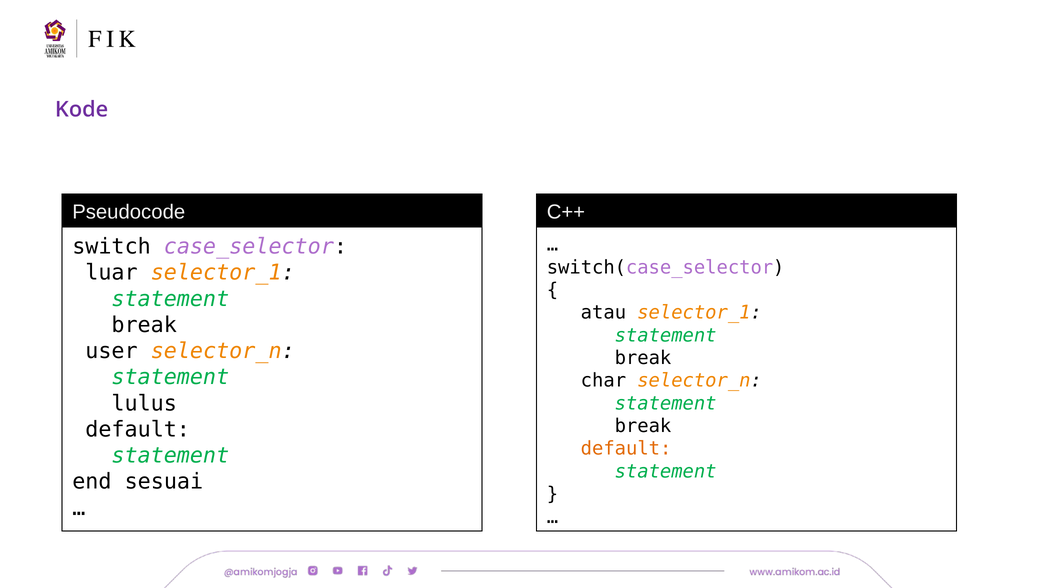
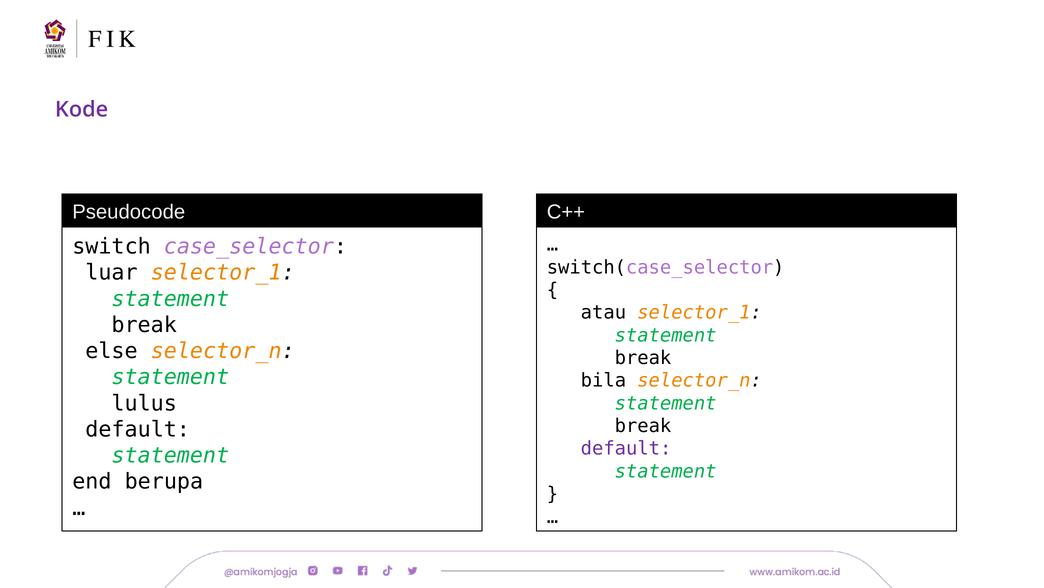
user: user -> else (112, 351)
char: char -> bila (603, 380)
default colour: orange -> purple (626, 448)
sesuai: sesuai -> berupa (164, 481)
